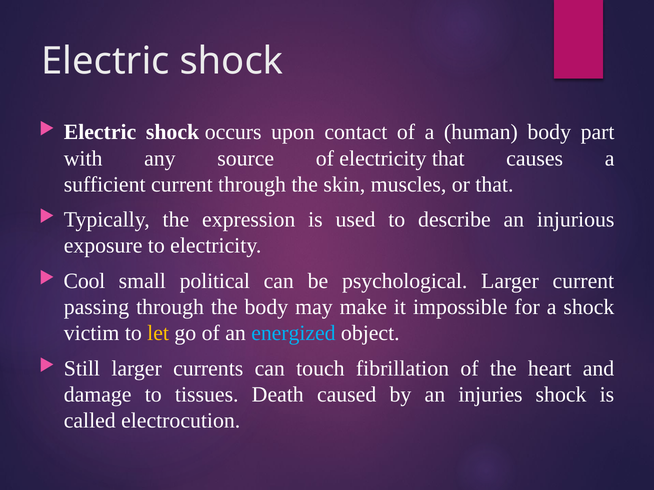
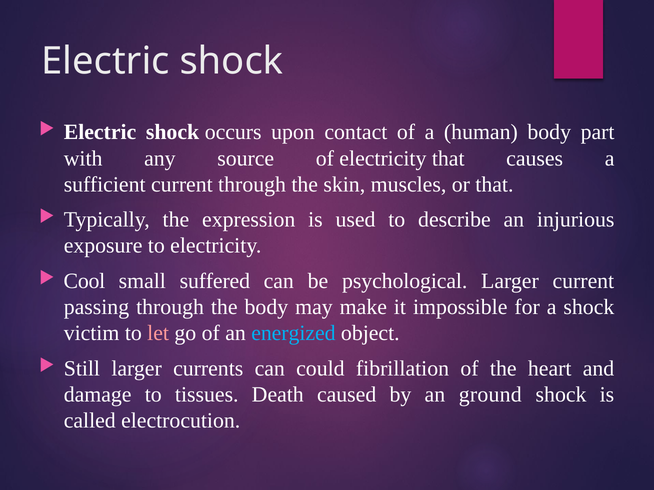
political: political -> suffered (215, 281)
let colour: yellow -> pink (158, 334)
touch: touch -> could (320, 369)
injuries: injuries -> ground (490, 395)
